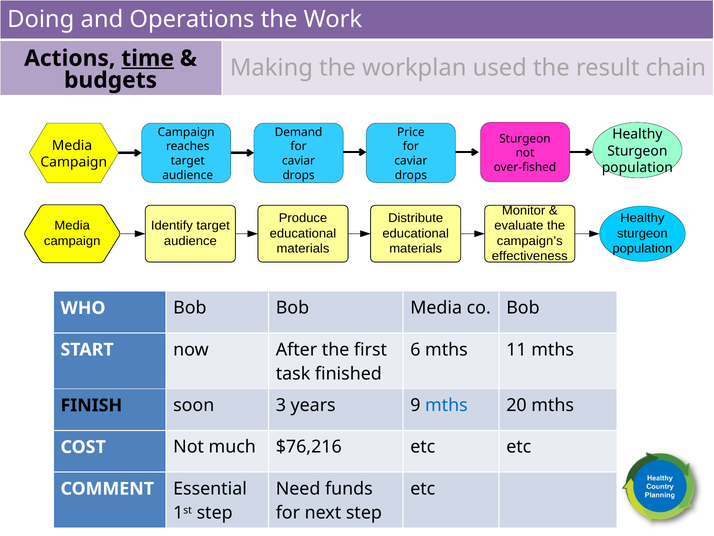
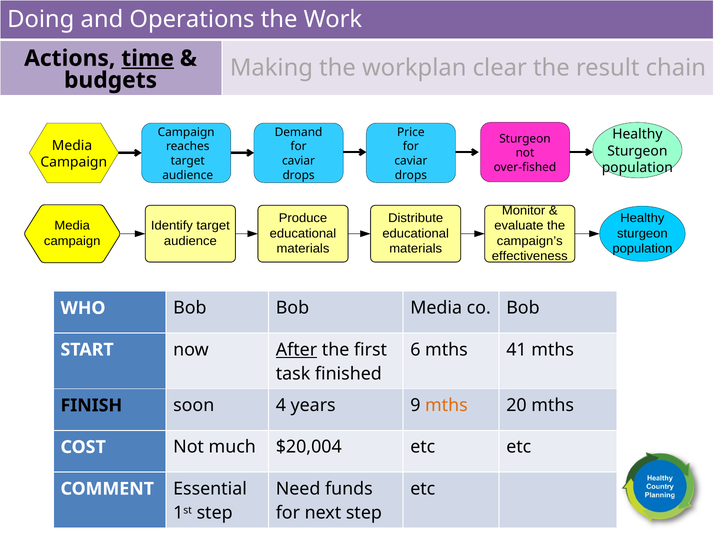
used: used -> clear (500, 68)
11: 11 -> 41 (516, 349)
After underline: none -> present (296, 349)
3: 3 -> 4 (281, 405)
mths colour: blue -> orange (446, 405)
$76,216: $76,216 -> $20,004 (309, 447)
